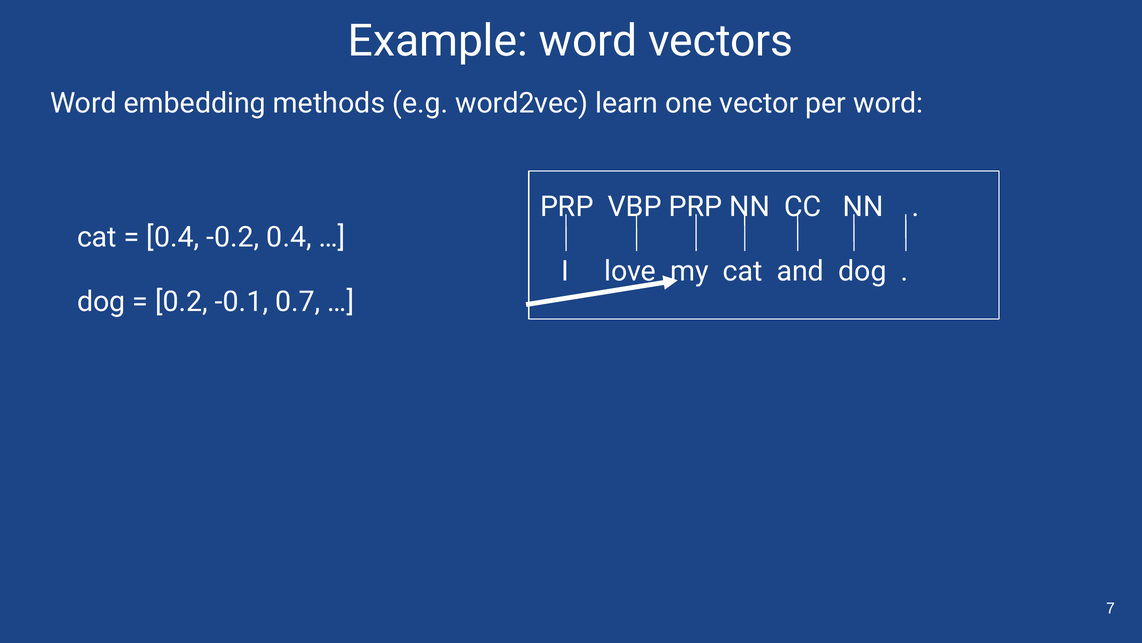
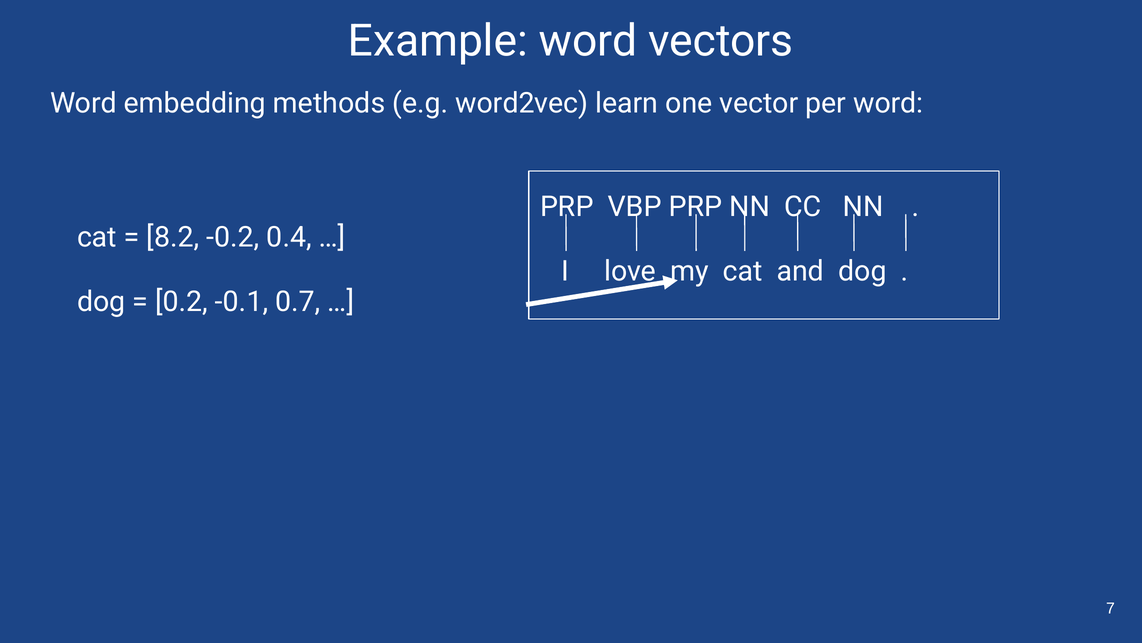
0.4: 0.4 -> 8.2 (173, 237)
